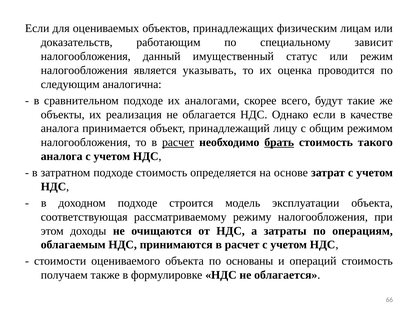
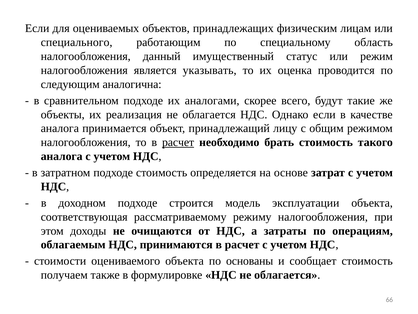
доказательств: доказательств -> специального (77, 42)
зависит: зависит -> область (374, 42)
брать underline: present -> none (279, 142)
операций: операций -> сообщает (313, 261)
